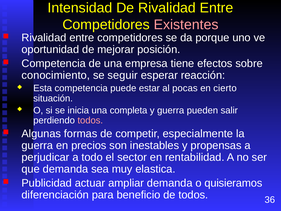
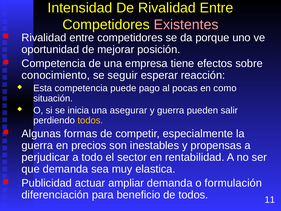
estar: estar -> pago (149, 88)
cierto: cierto -> como (225, 88)
completa: completa -> asegurar (128, 110)
todos colour: pink -> yellow (90, 120)
quisieramos: quisieramos -> formulación (233, 183)
36: 36 -> 11 (270, 200)
